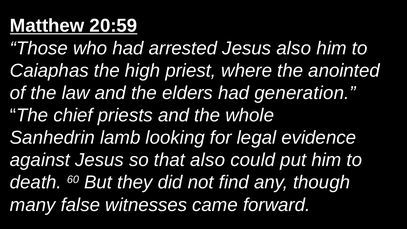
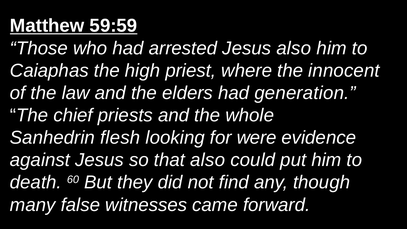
20:59: 20:59 -> 59:59 (113, 26)
anointed: anointed -> innocent (344, 71)
lamb: lamb -> flesh (120, 138)
legal: legal -> were (257, 138)
